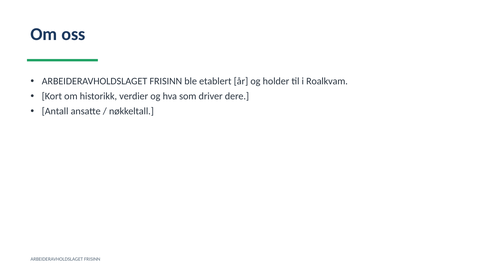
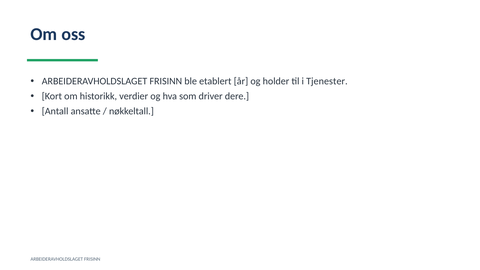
Roalkvam: Roalkvam -> Tjenester (327, 81)
